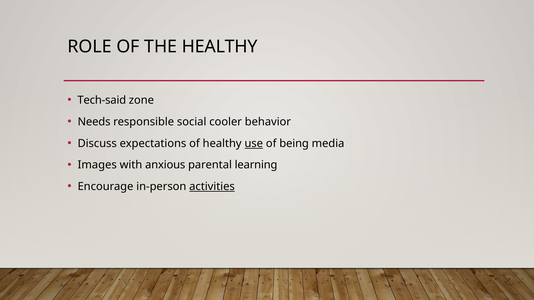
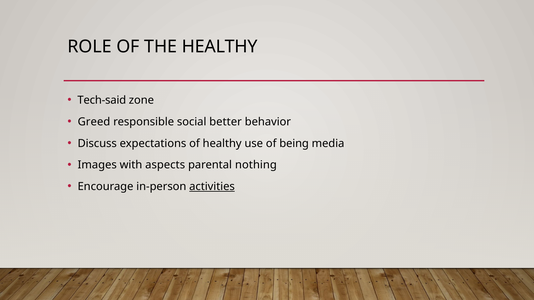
Needs: Needs -> Greed (94, 122)
cooler: cooler -> better (226, 122)
use underline: present -> none (254, 144)
anxious: anxious -> aspects (165, 165)
learning: learning -> nothing (256, 165)
